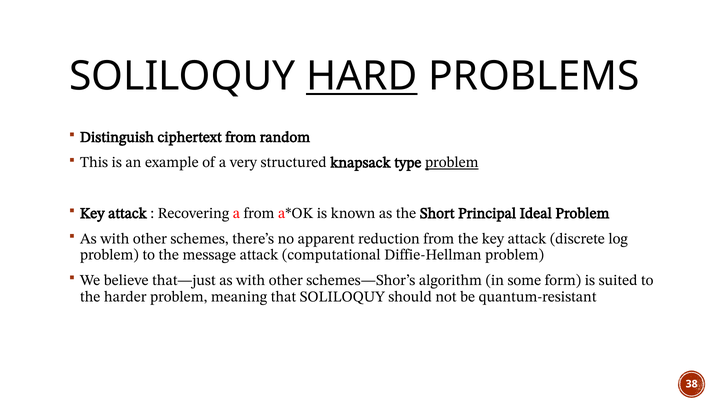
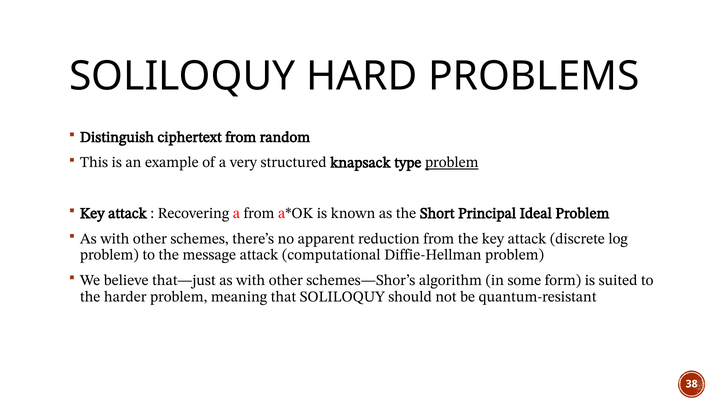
HARD underline: present -> none (362, 76)
